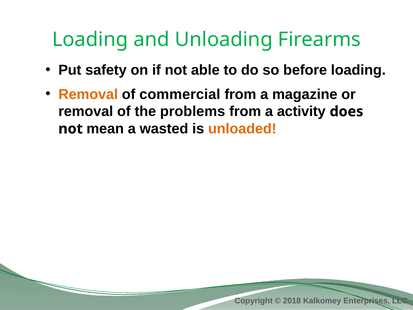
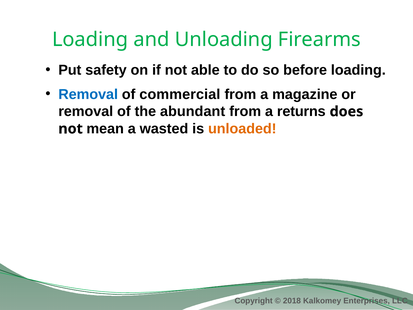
Removal colour: orange -> blue (88, 94)
problems: problems -> abundant (193, 111)
activity: activity -> returns (301, 111)
